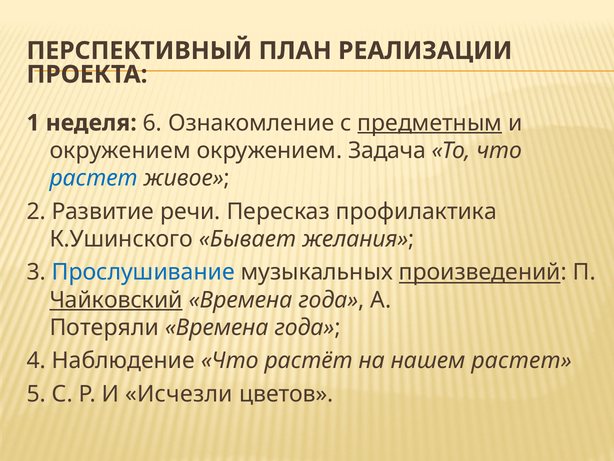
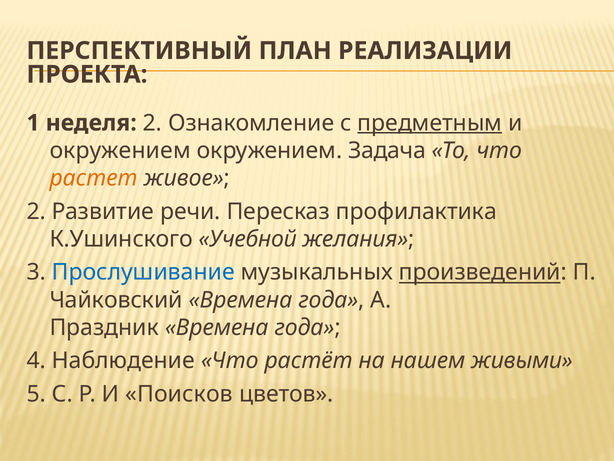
неделя 6: 6 -> 2 (152, 123)
растет colour: blue -> orange (94, 178)
Бывает: Бывает -> Учебной (248, 239)
Чайковский underline: present -> none (116, 300)
Потеряли: Потеряли -> Праздник (104, 327)
нашем растет: растет -> живыми (522, 360)
Исчезли: Исчезли -> Поисков (179, 394)
